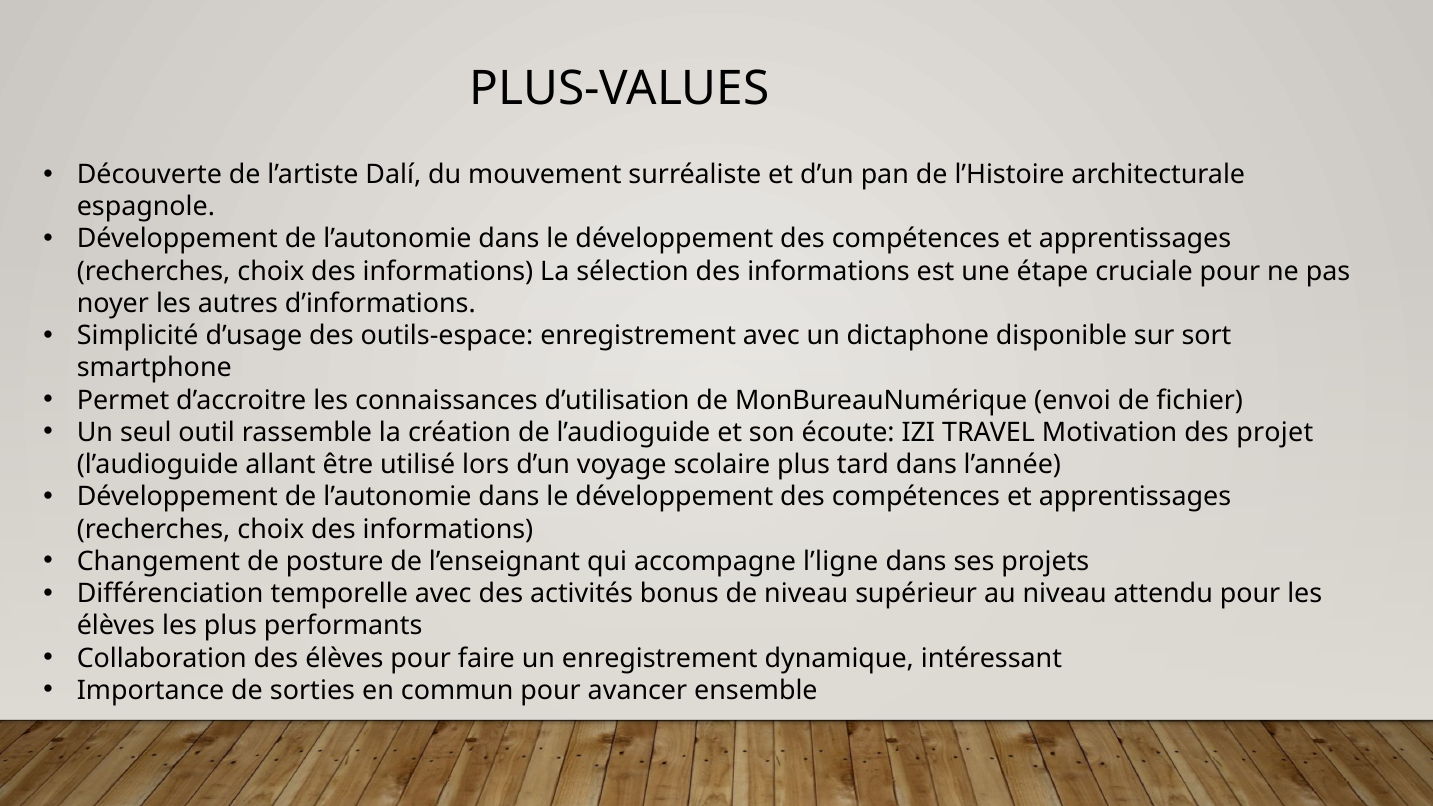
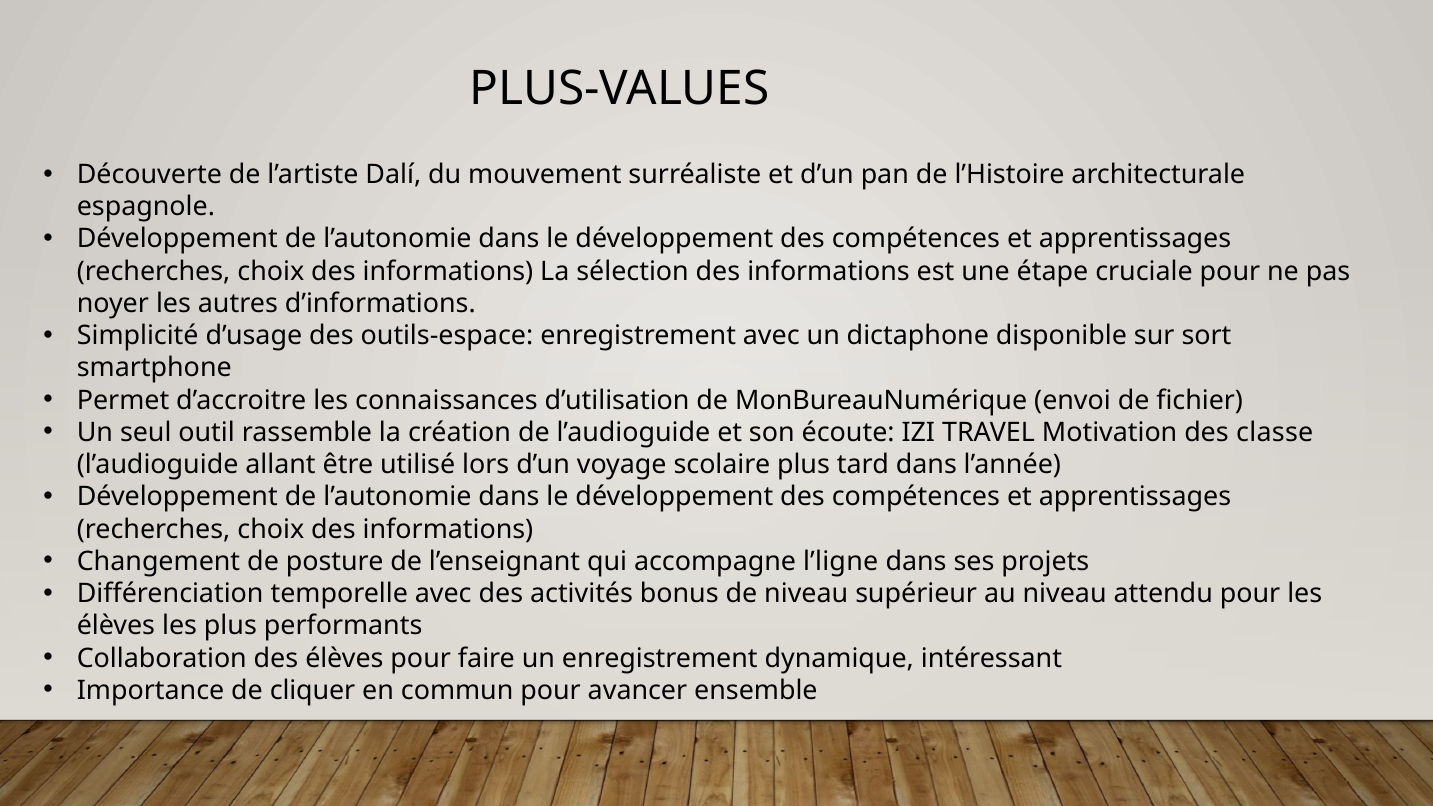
projet: projet -> classe (1275, 433)
sorties: sorties -> cliquer (313, 691)
